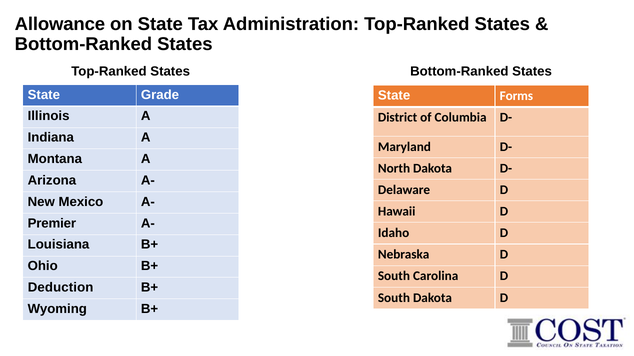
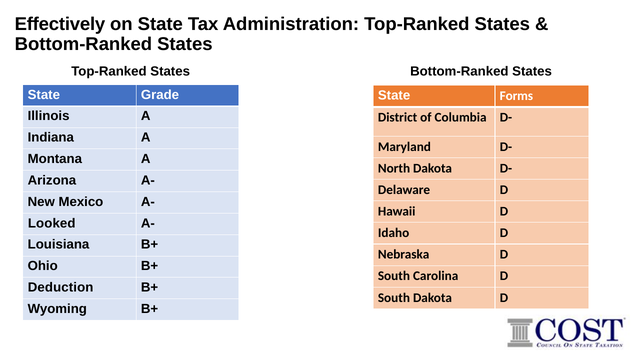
Allowance: Allowance -> Effectively (60, 24)
Premier: Premier -> Looked (52, 224)
